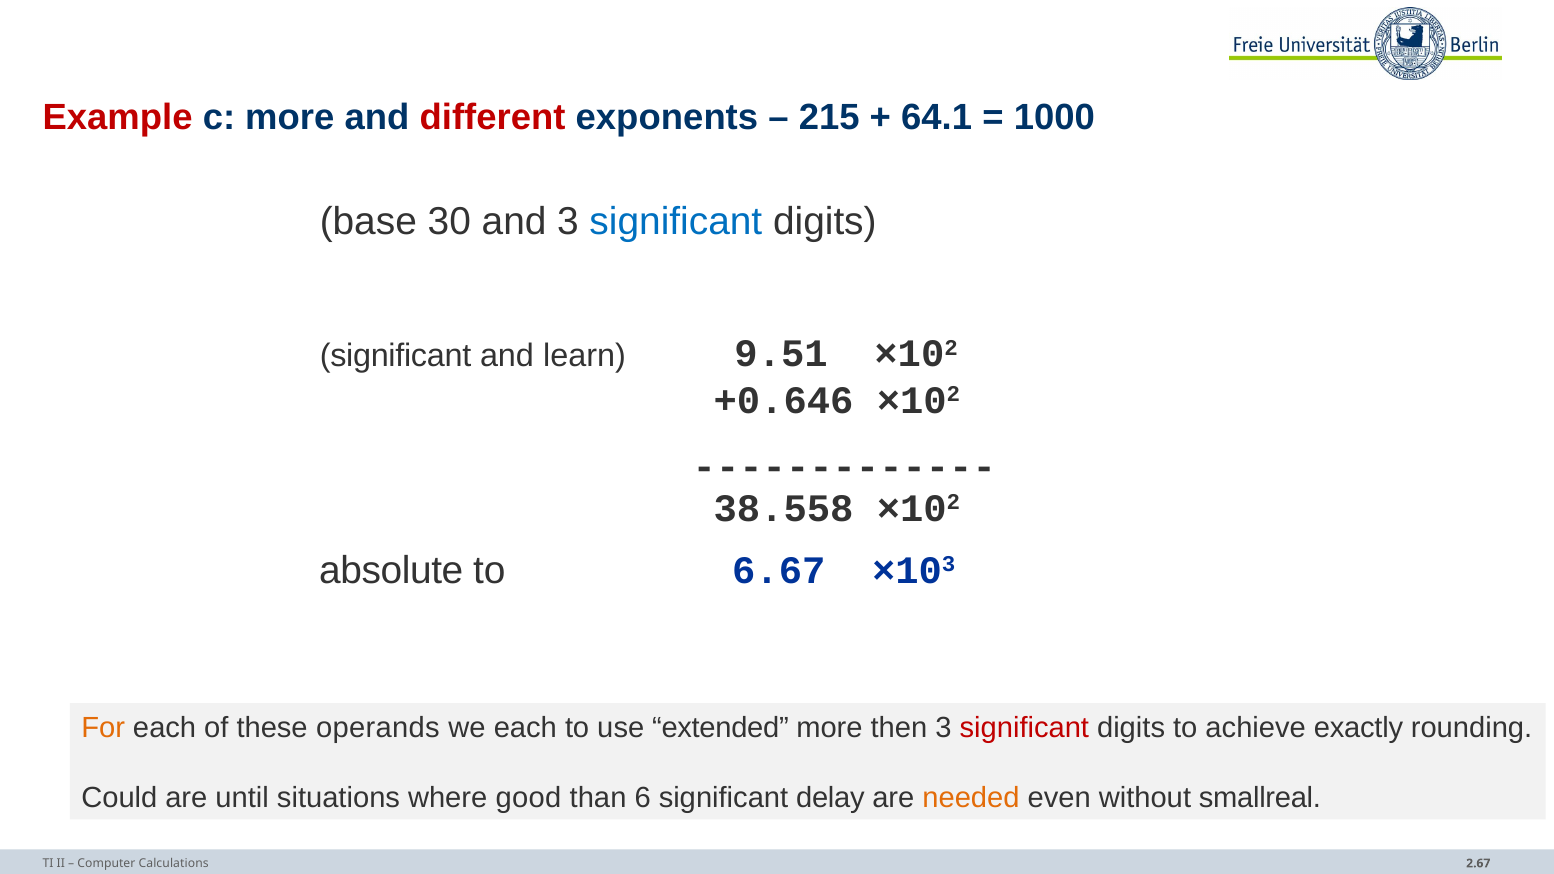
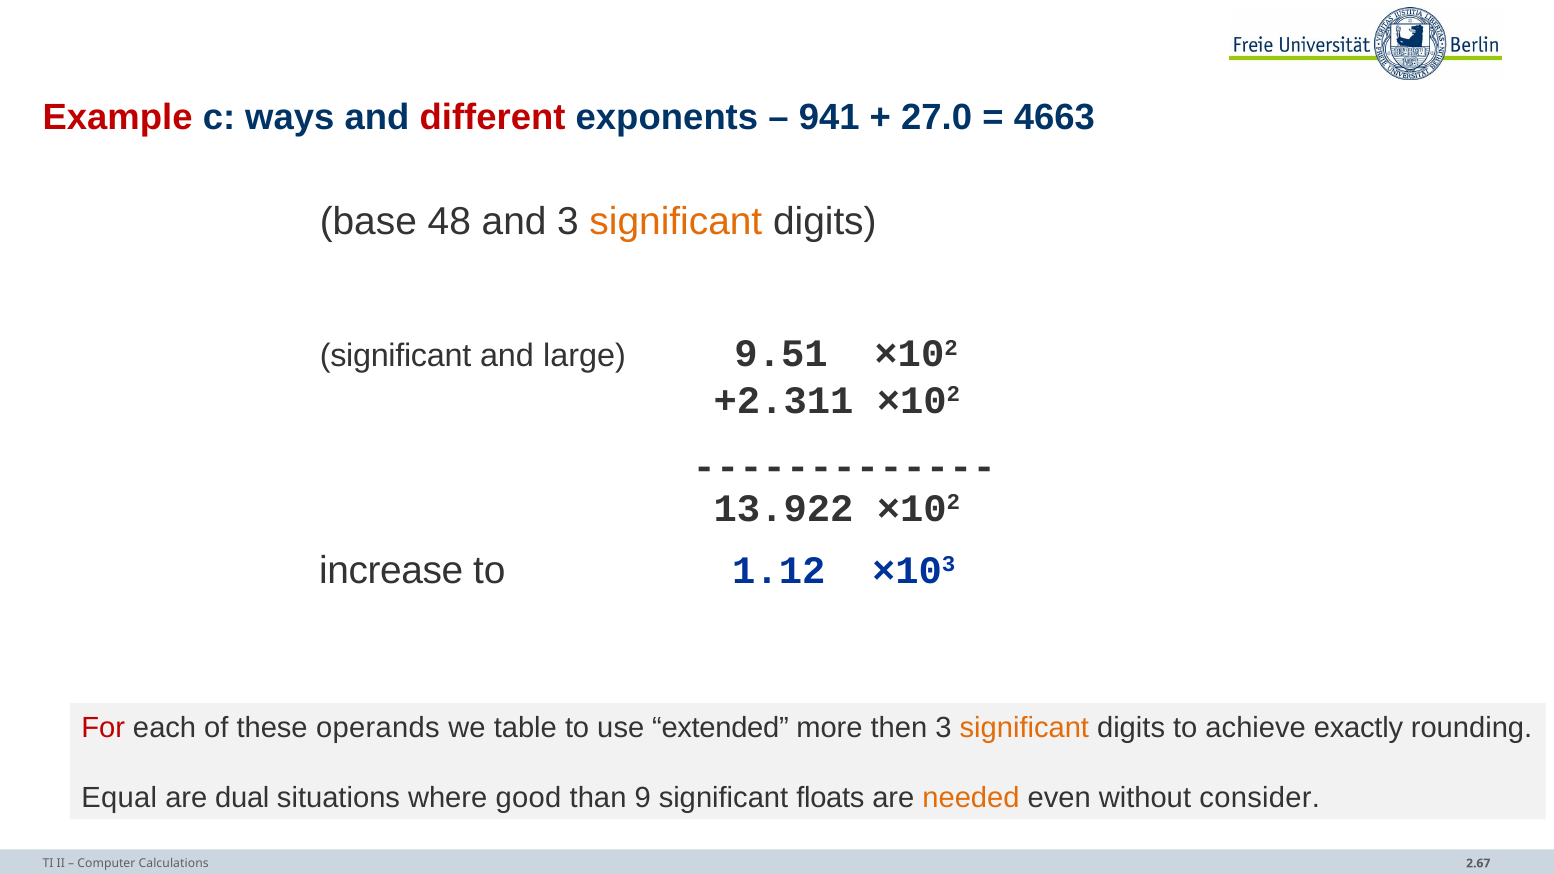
c more: more -> ways (290, 118)
215: 215 -> 941 (829, 118)
64.1: 64.1 -> 27.0 (937, 118)
1000: 1000 -> 4663 (1054, 118)
30: 30 -> 48 (449, 222)
significant colour: blue -> orange (676, 222)
learn: learn -> large (584, 356)
+0.646: +0.646 -> +2.311 (784, 401)
38.558: 38.558 -> 13.922 (784, 509)
absolute: absolute -> increase (391, 571)
6.67: 6.67 -> 1.12 (779, 571)
For colour: orange -> red (103, 728)
we each: each -> table (525, 728)
significant colour: red -> orange (1024, 728)
Could: Could -> Equal (119, 798)
until: until -> dual (242, 798)
6: 6 -> 9 (643, 798)
delay: delay -> floats (830, 798)
smallreal: smallreal -> consider (1260, 798)
